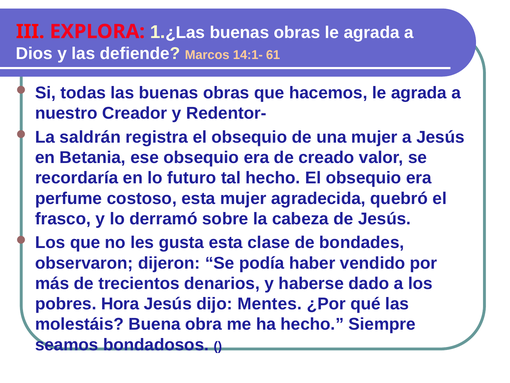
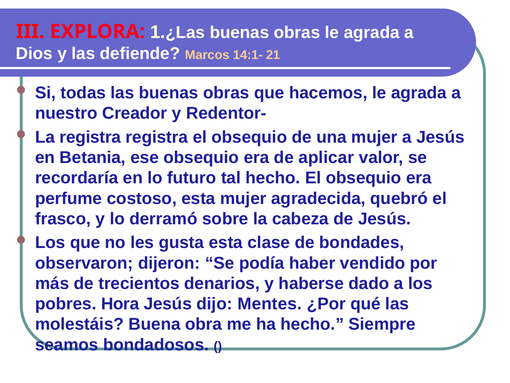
61: 61 -> 21 (273, 55)
La saldrán: saldrán -> registra (90, 137)
creado: creado -> aplicar (326, 157)
